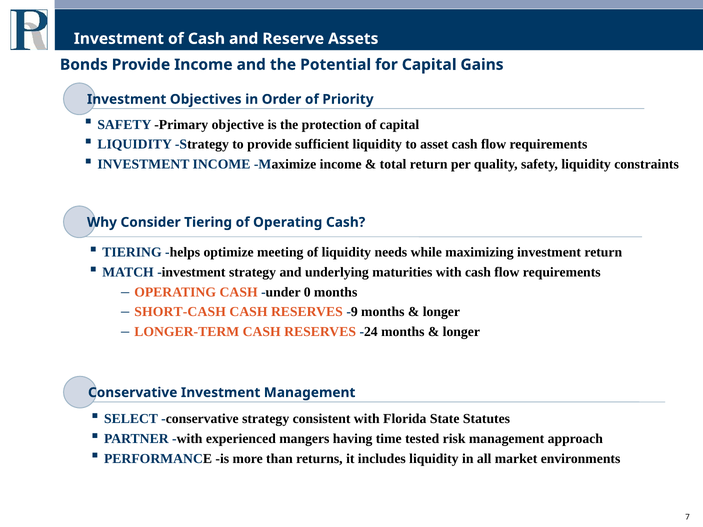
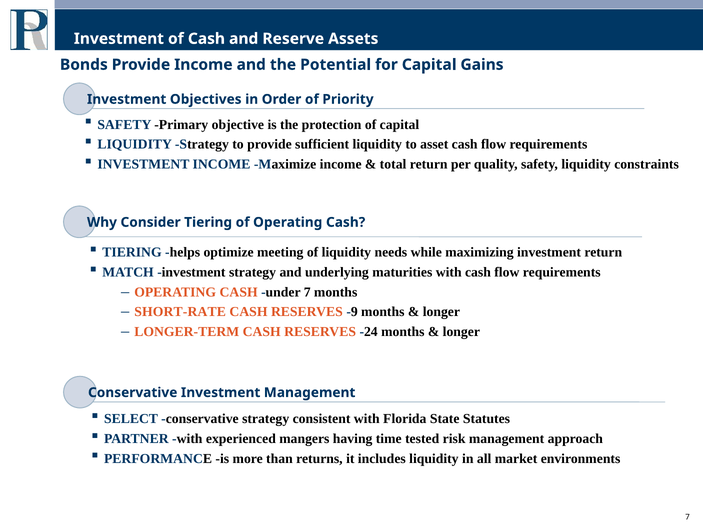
under 0: 0 -> 7 (307, 292)
SHORT-CASH: SHORT-CASH -> SHORT-RATE (180, 312)
